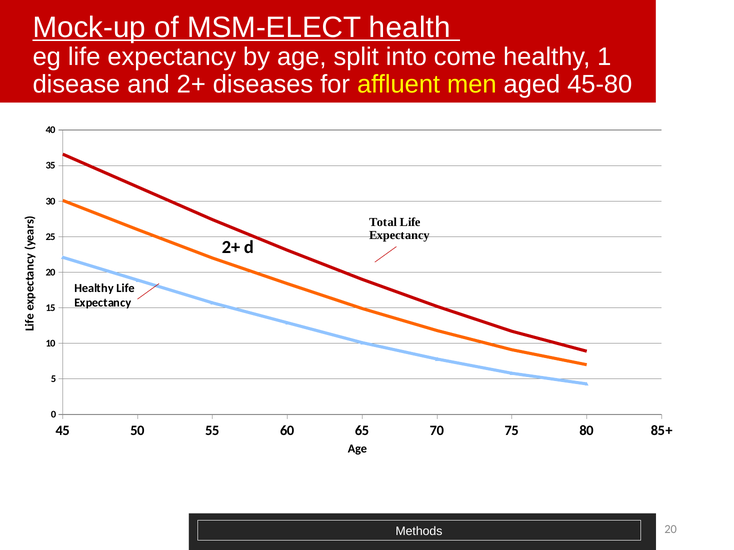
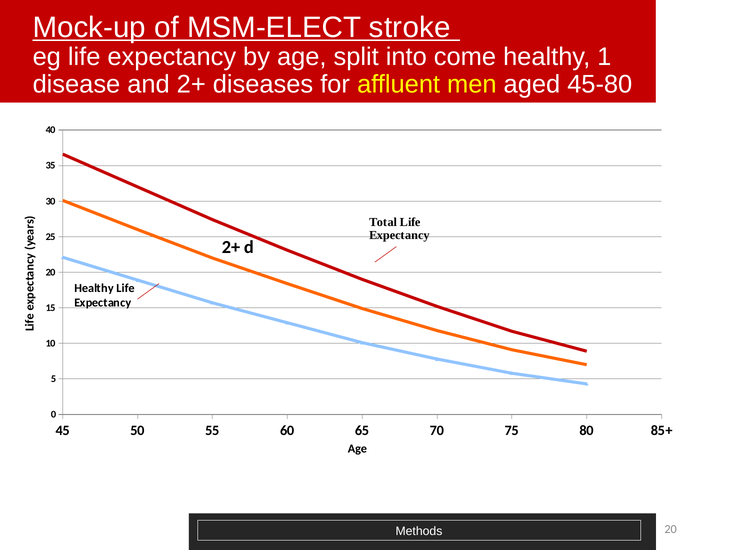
health: health -> stroke (410, 27)
